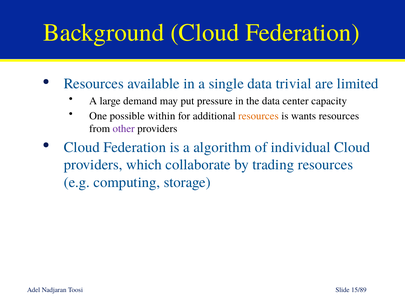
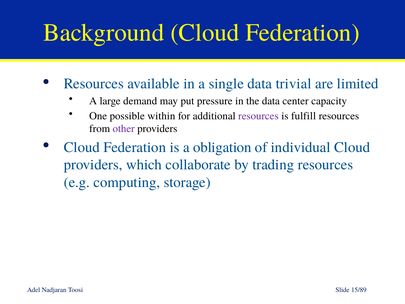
resources colour: orange -> purple (258, 116)
wants: wants -> fulfill (304, 116)
algorithm: algorithm -> obligation (222, 147)
